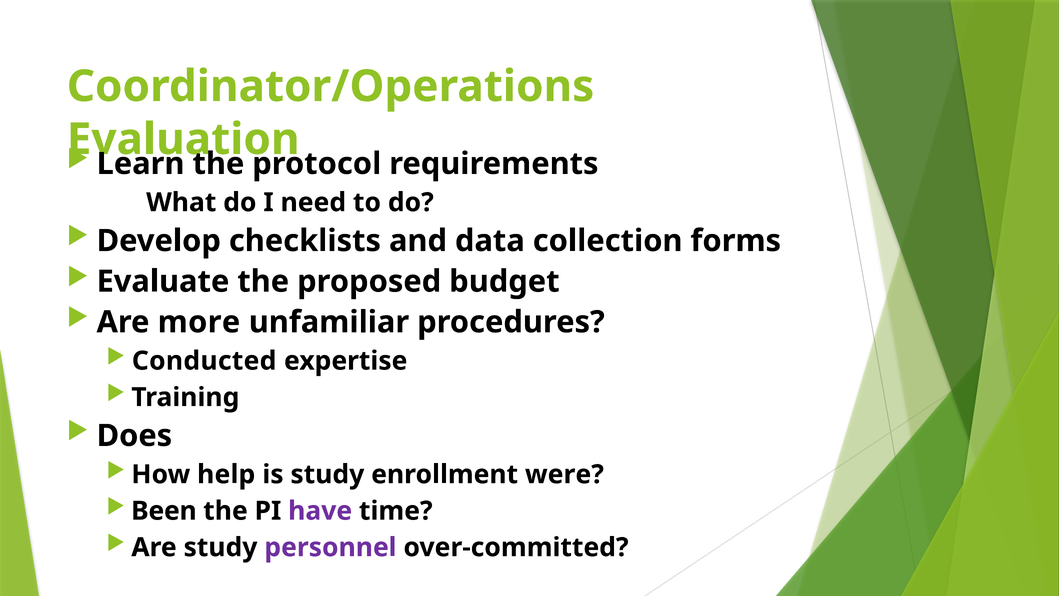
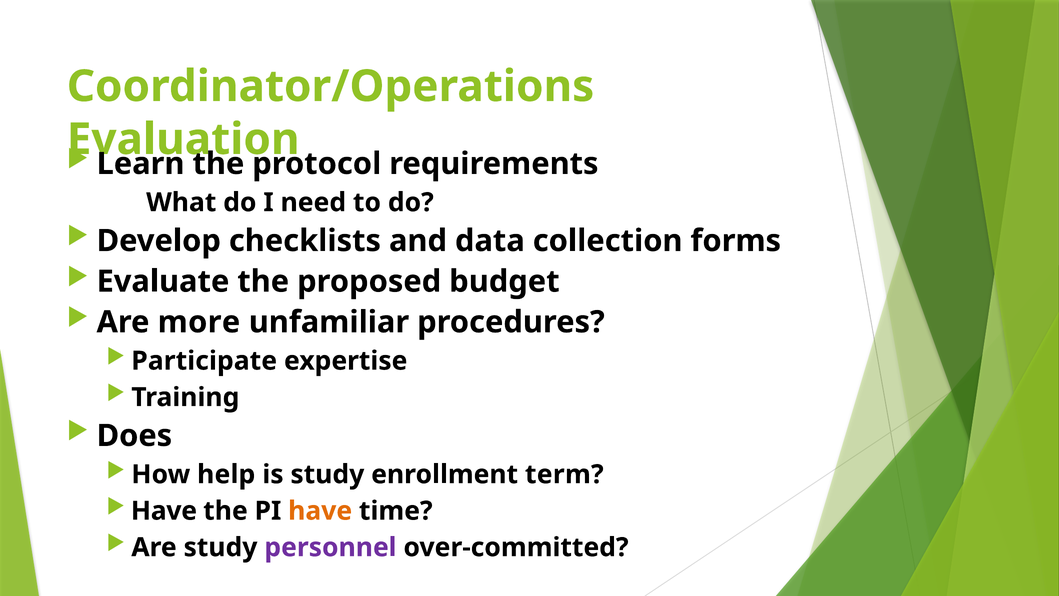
Conducted: Conducted -> Participate (204, 361)
were: were -> term (564, 474)
Been: Been -> Have (164, 511)
have colour: purple -> orange (320, 511)
